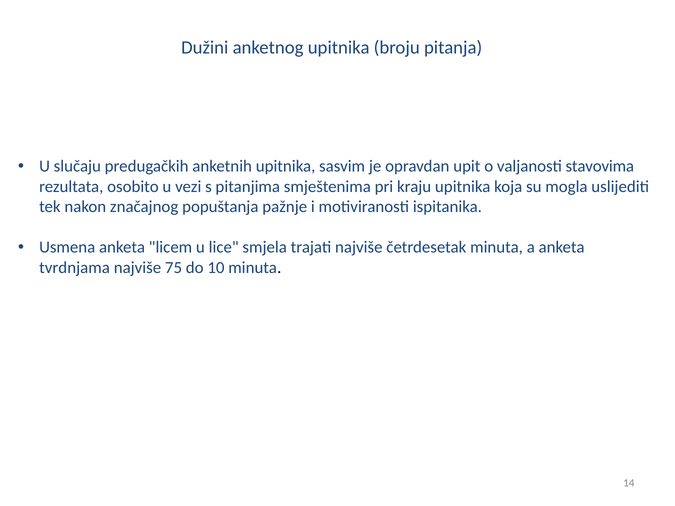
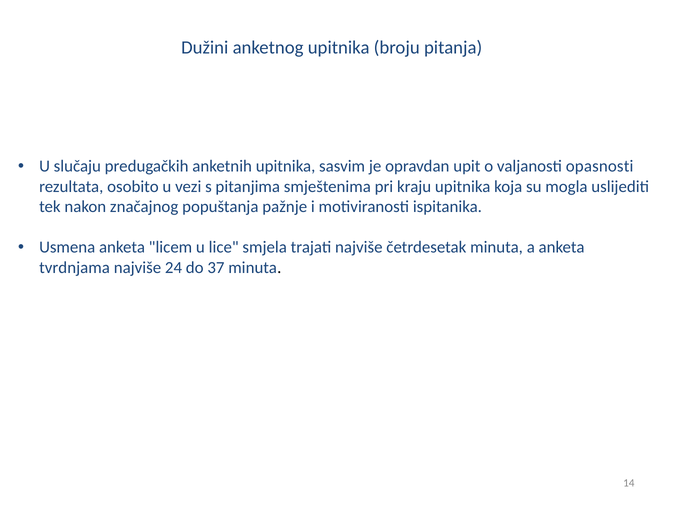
stavovima: stavovima -> opasnosti (600, 166)
75: 75 -> 24 (174, 268)
10: 10 -> 37 (216, 268)
